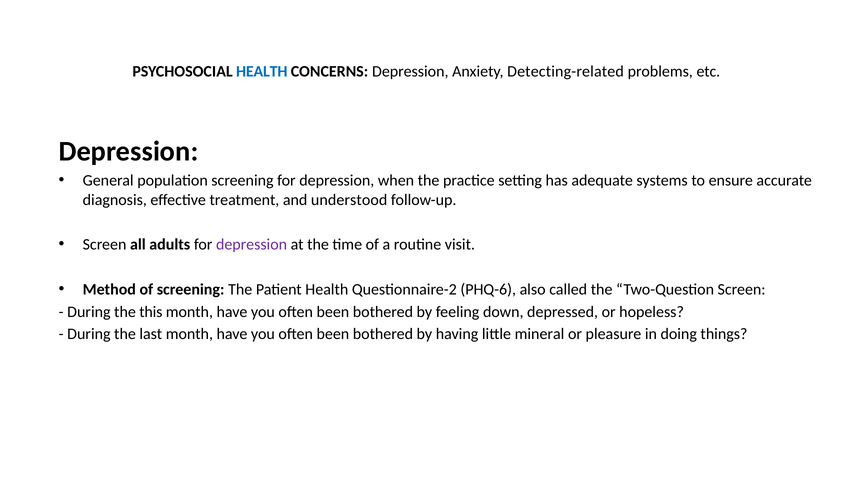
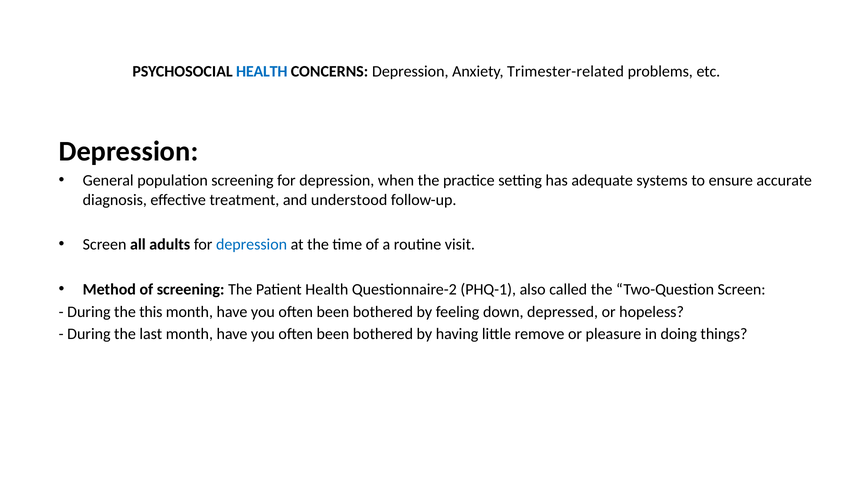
Detecting-related: Detecting-related -> Trimester-related (566, 71)
depression colour: purple -> blue (252, 244)
PHQ-6: PHQ-6 -> PHQ-1 (488, 289)
mineral: mineral -> remove (540, 334)
